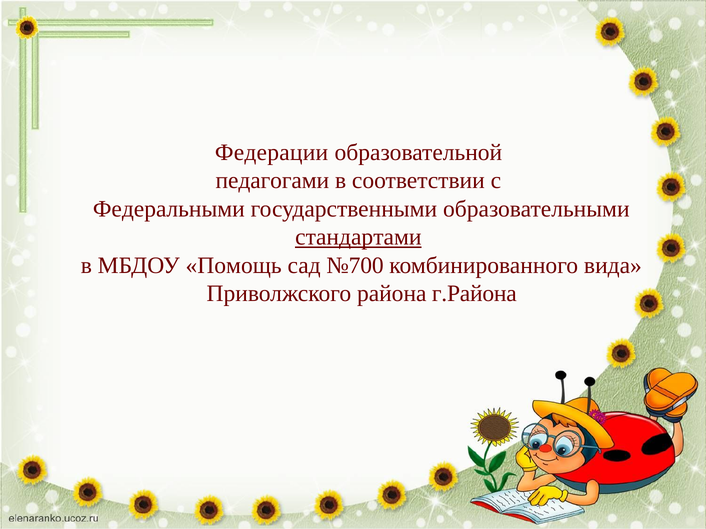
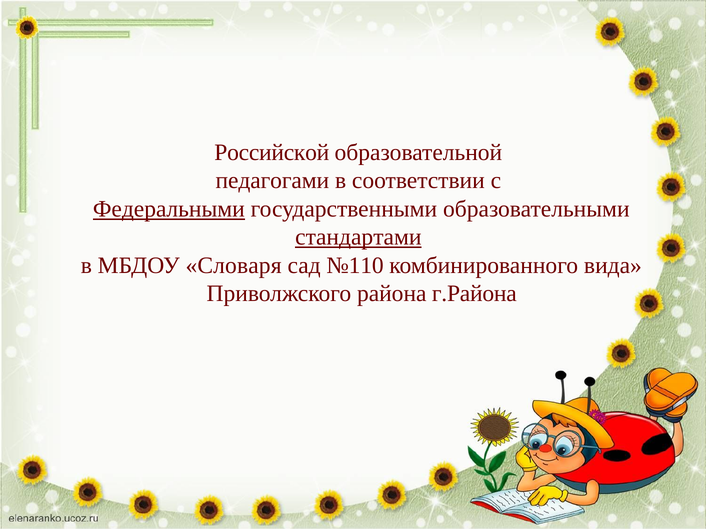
Федерации: Федерации -> Российской (272, 153)
Федеральными underline: none -> present (169, 209)
Помощь: Помощь -> Словаря (234, 266)
№700: №700 -> №110 (355, 266)
